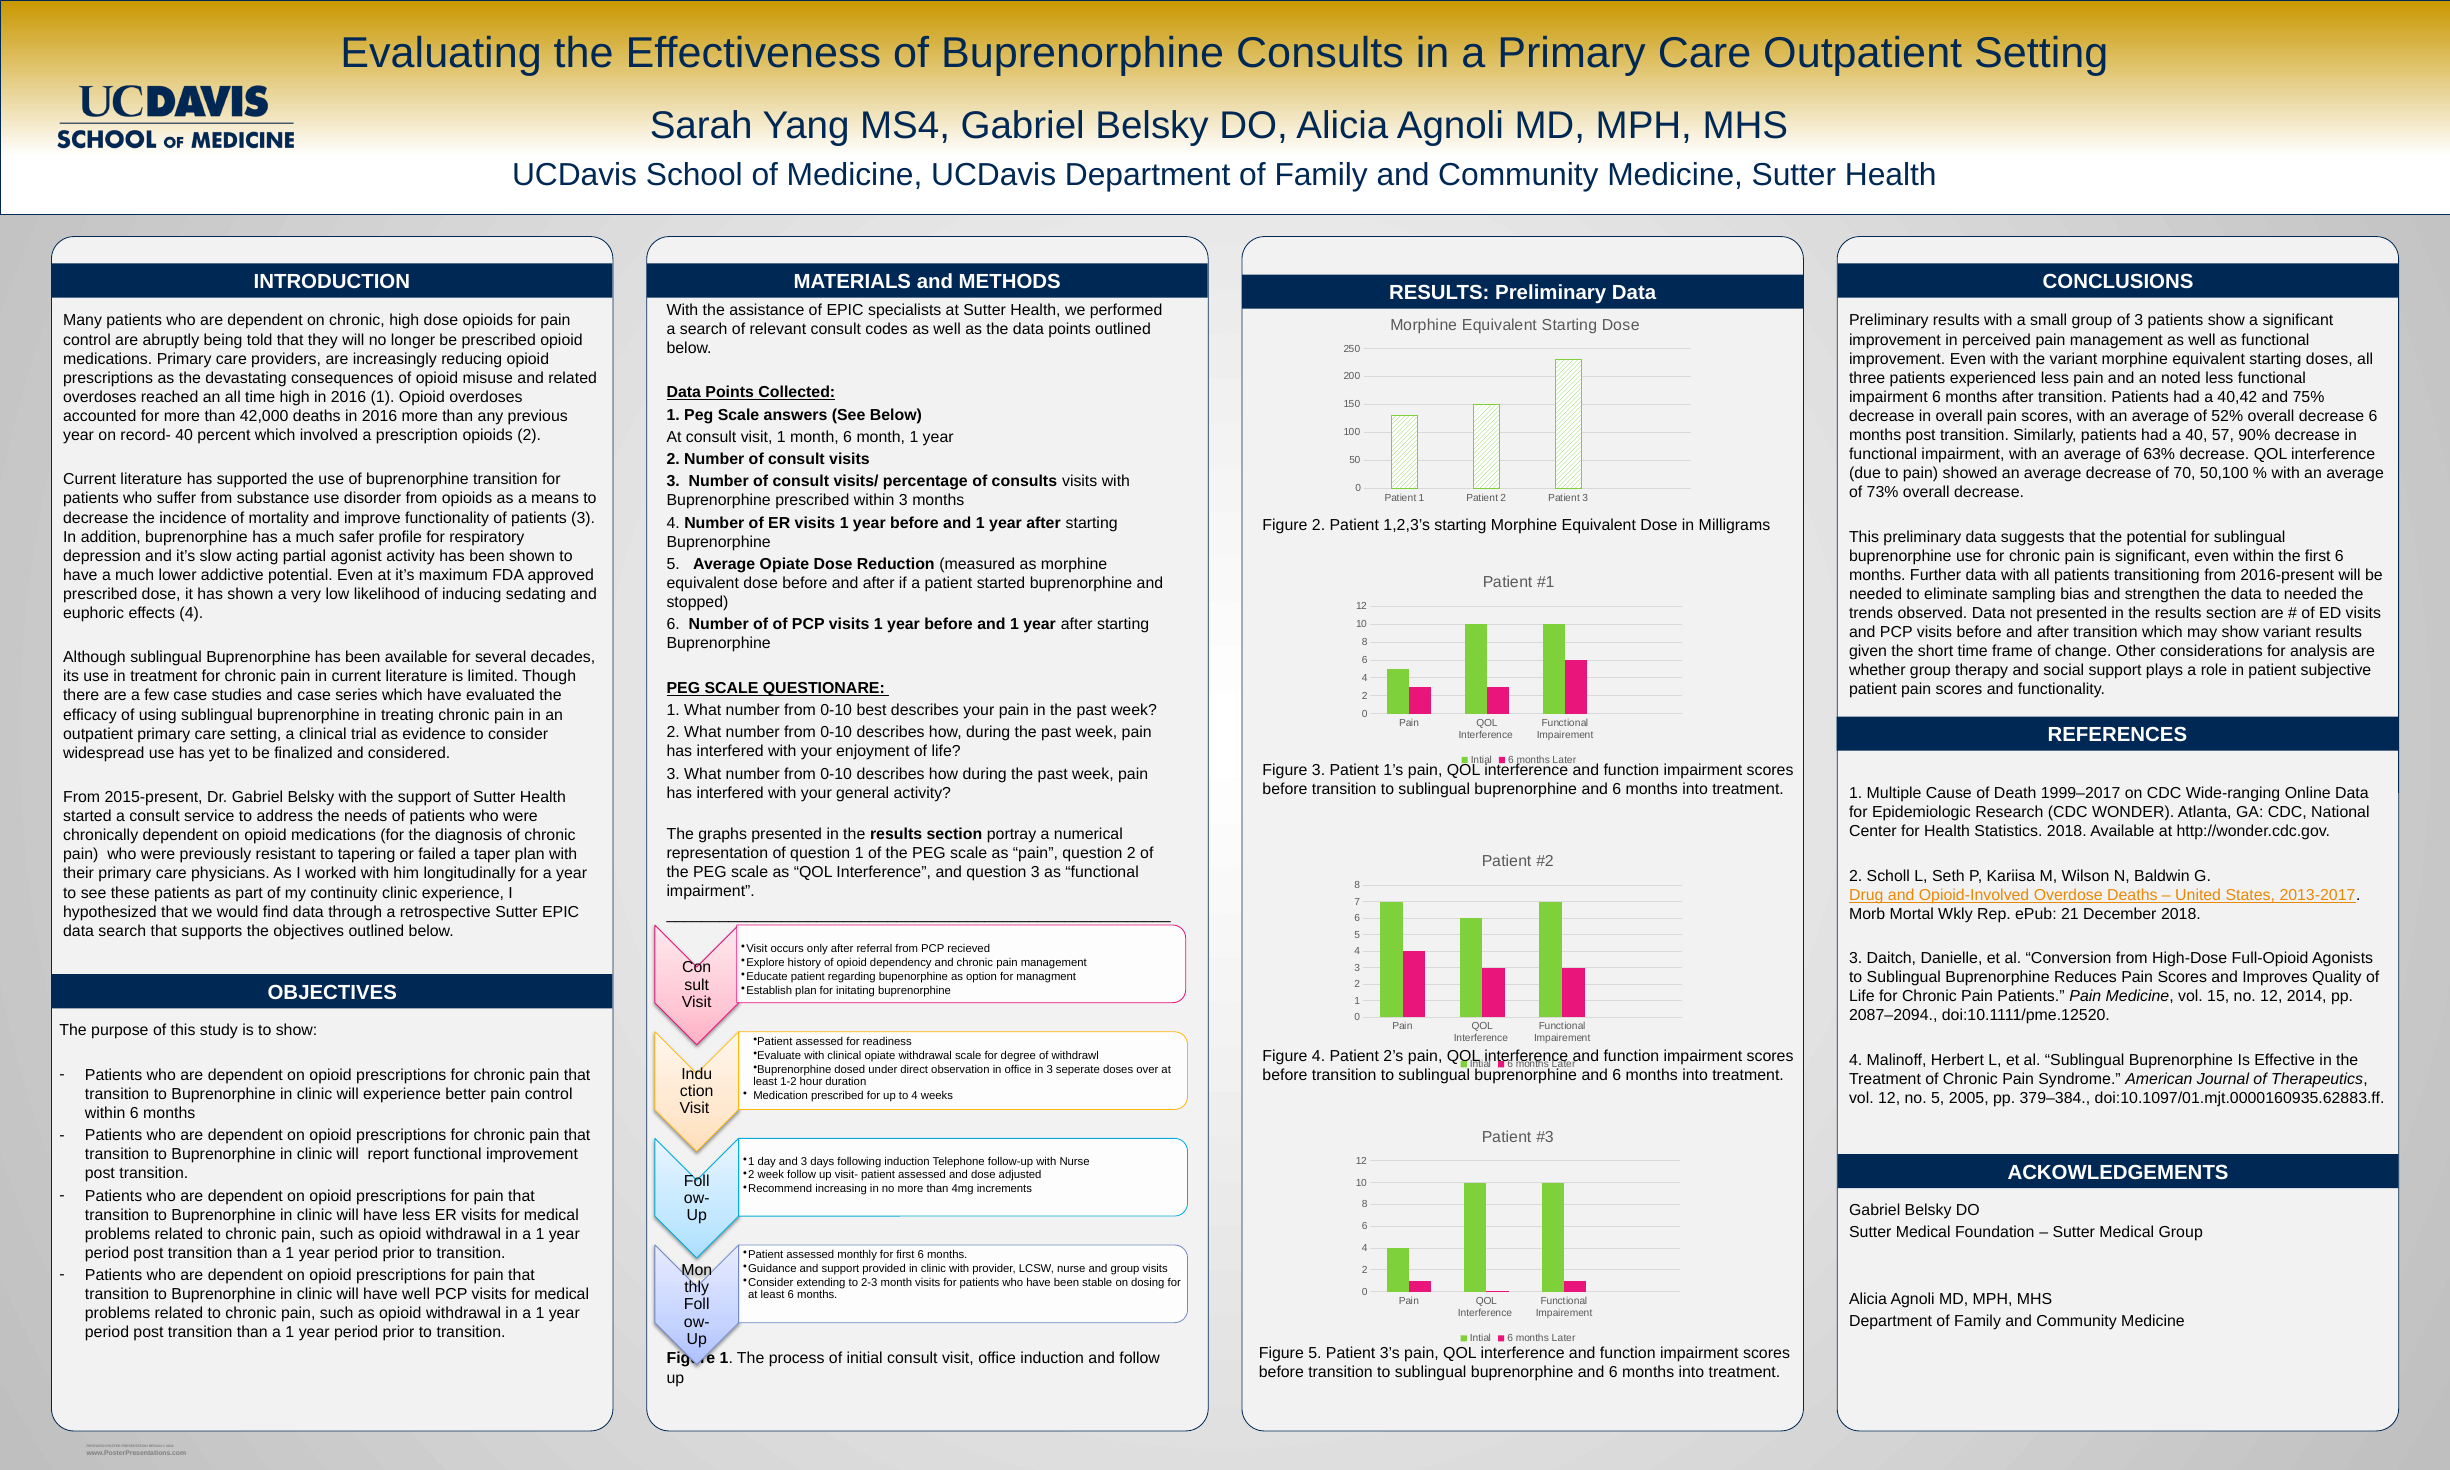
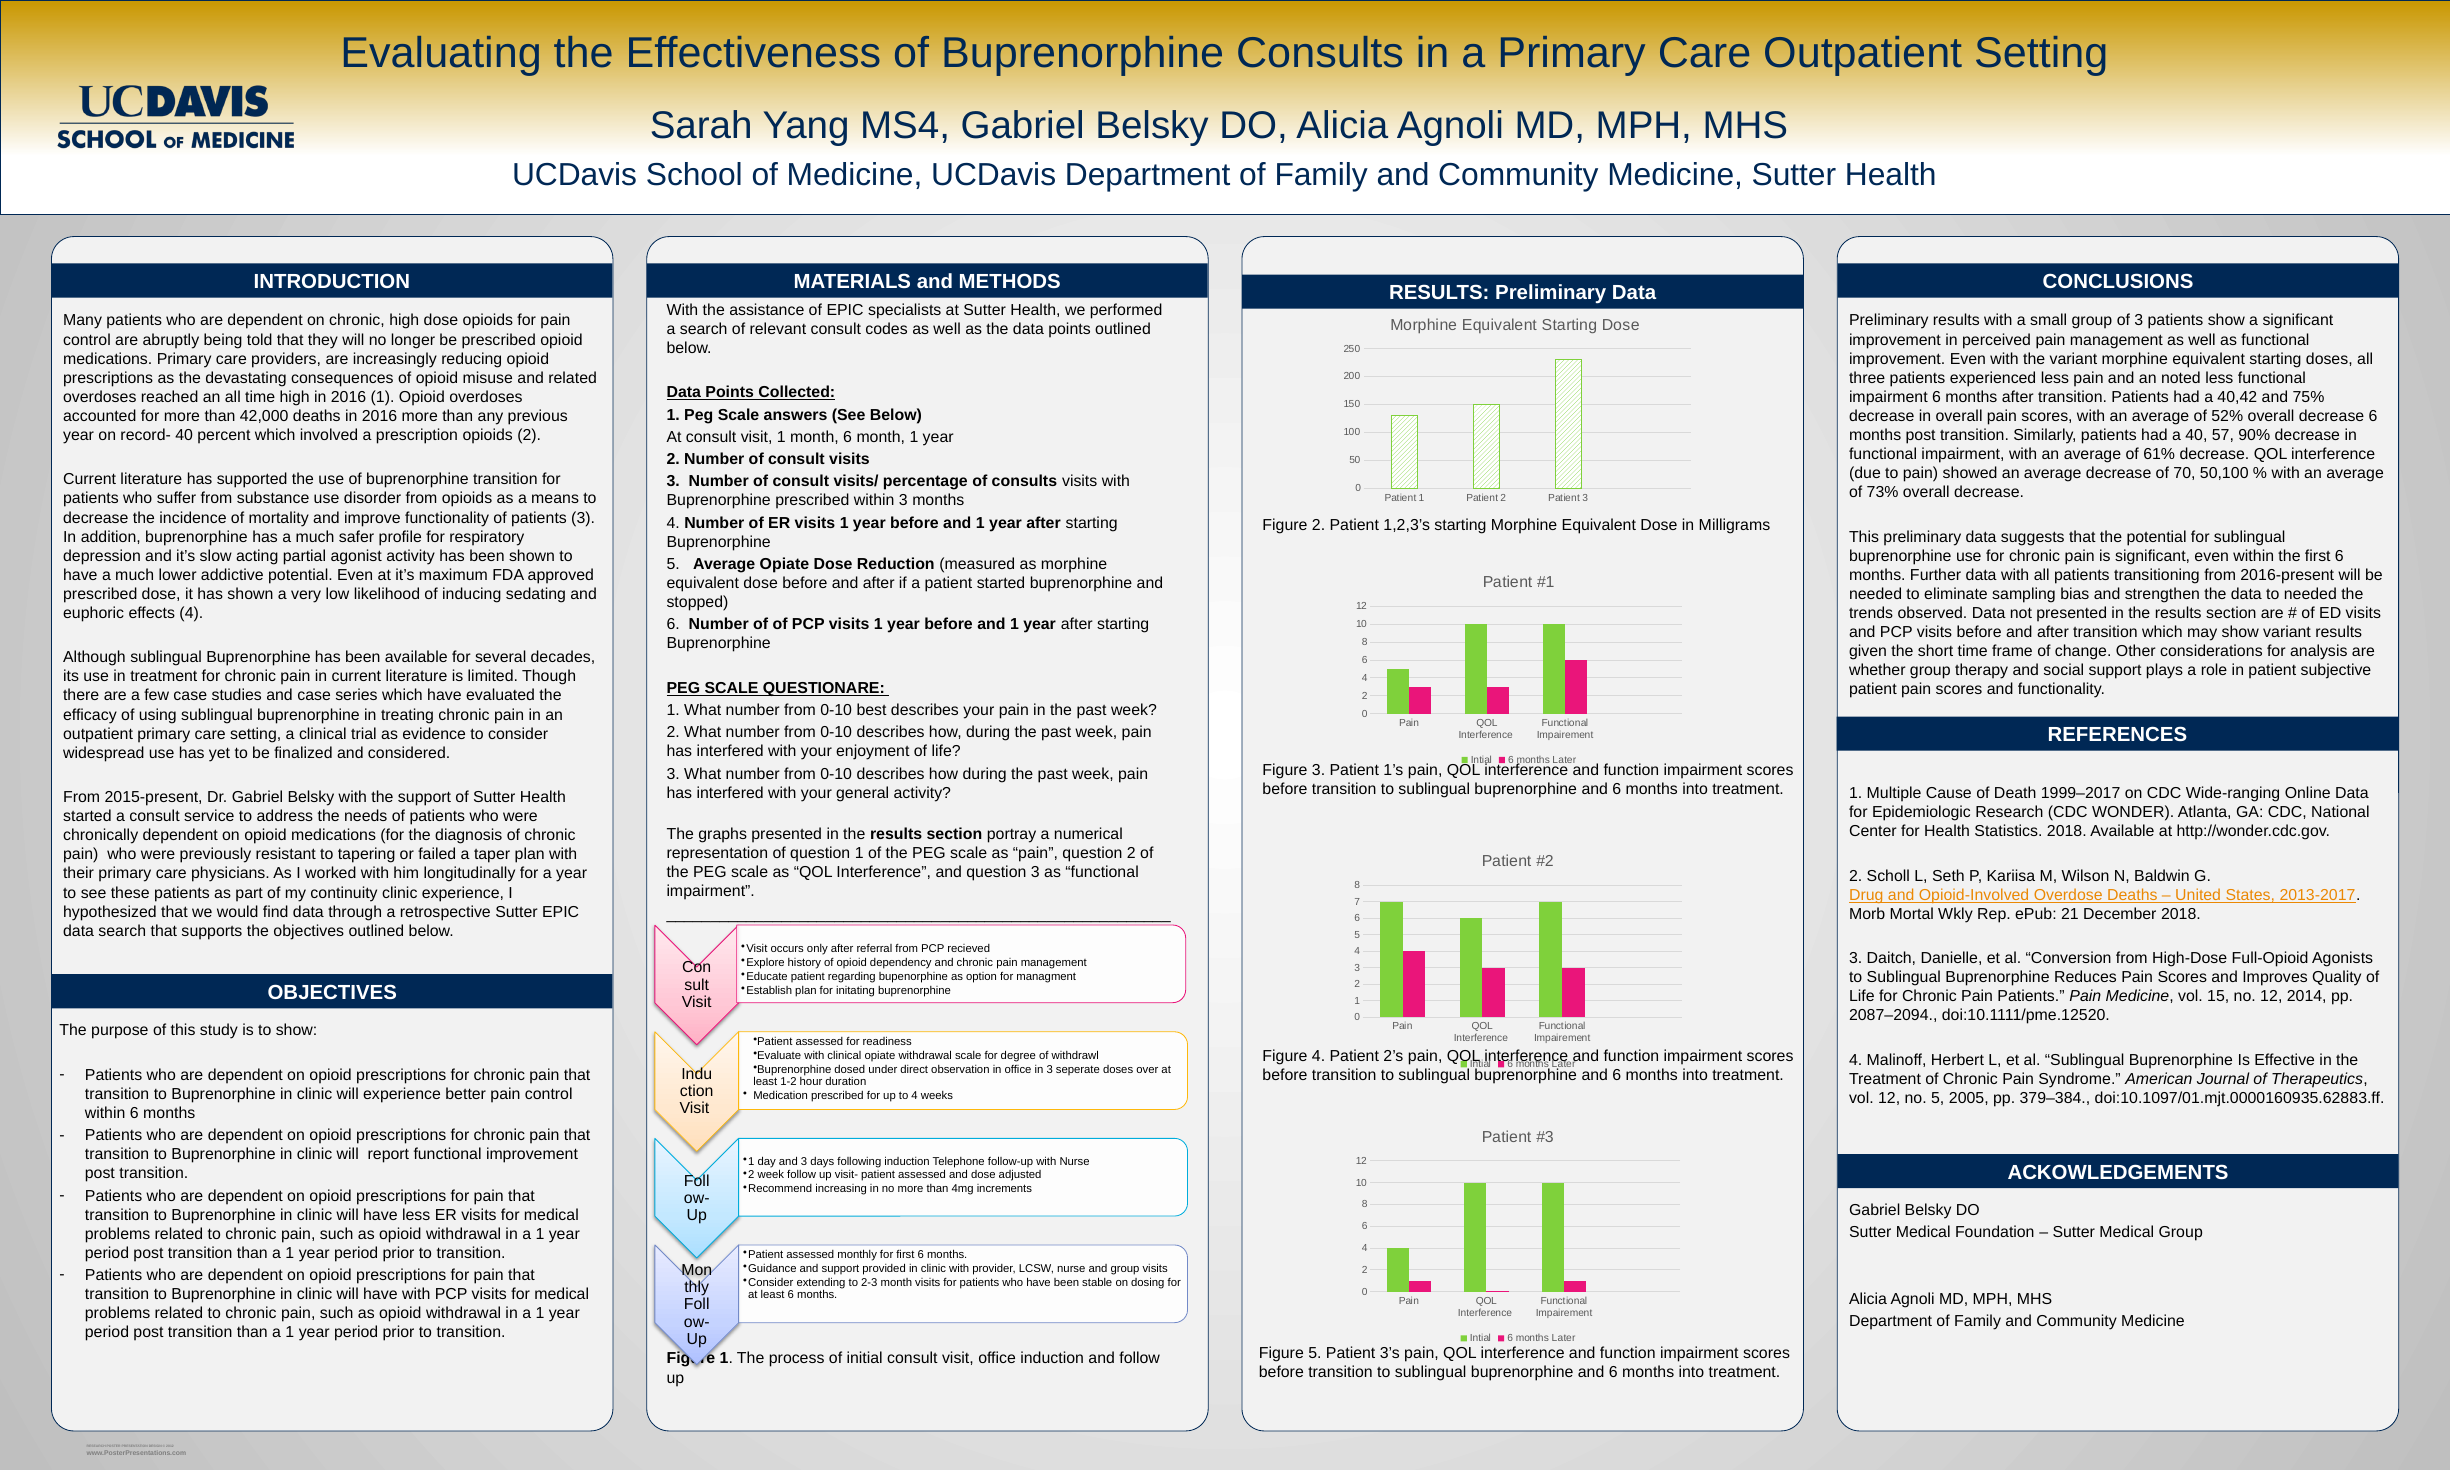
63%: 63% -> 61% (2159, 454)
have well: well -> with (416, 1295)
